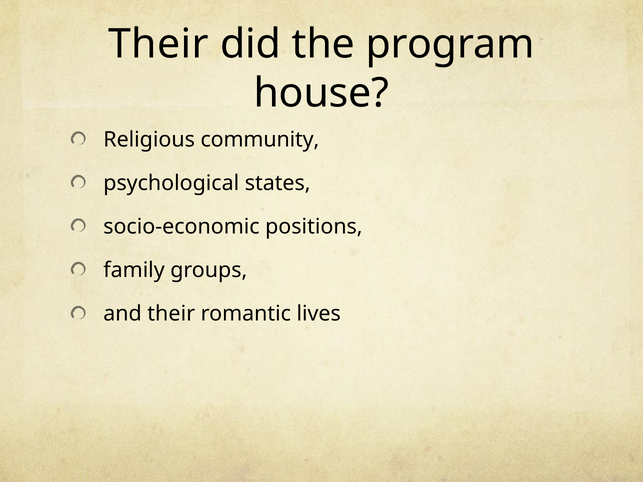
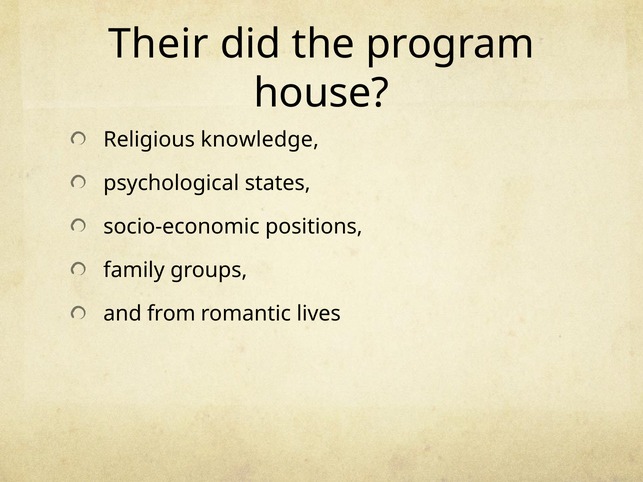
community: community -> knowledge (260, 140)
and their: their -> from (171, 314)
